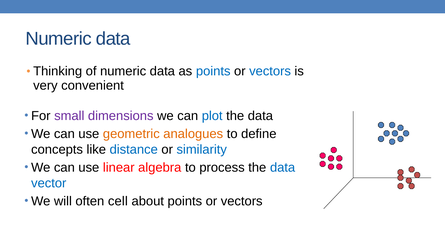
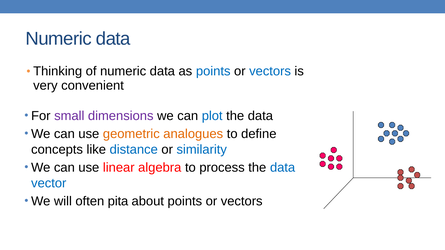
cell: cell -> pita (118, 202)
